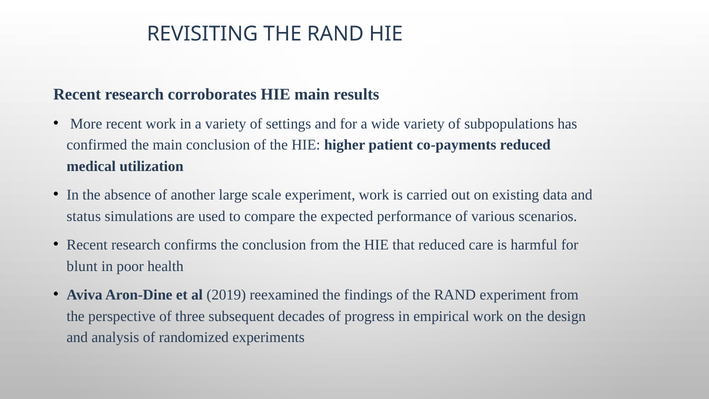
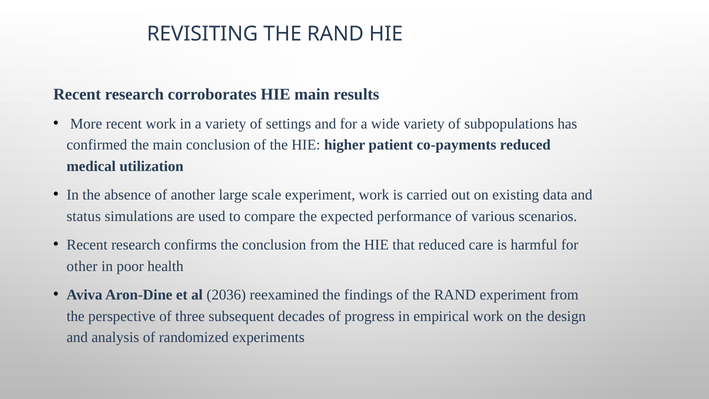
blunt: blunt -> other (82, 266)
2019: 2019 -> 2036 (226, 295)
